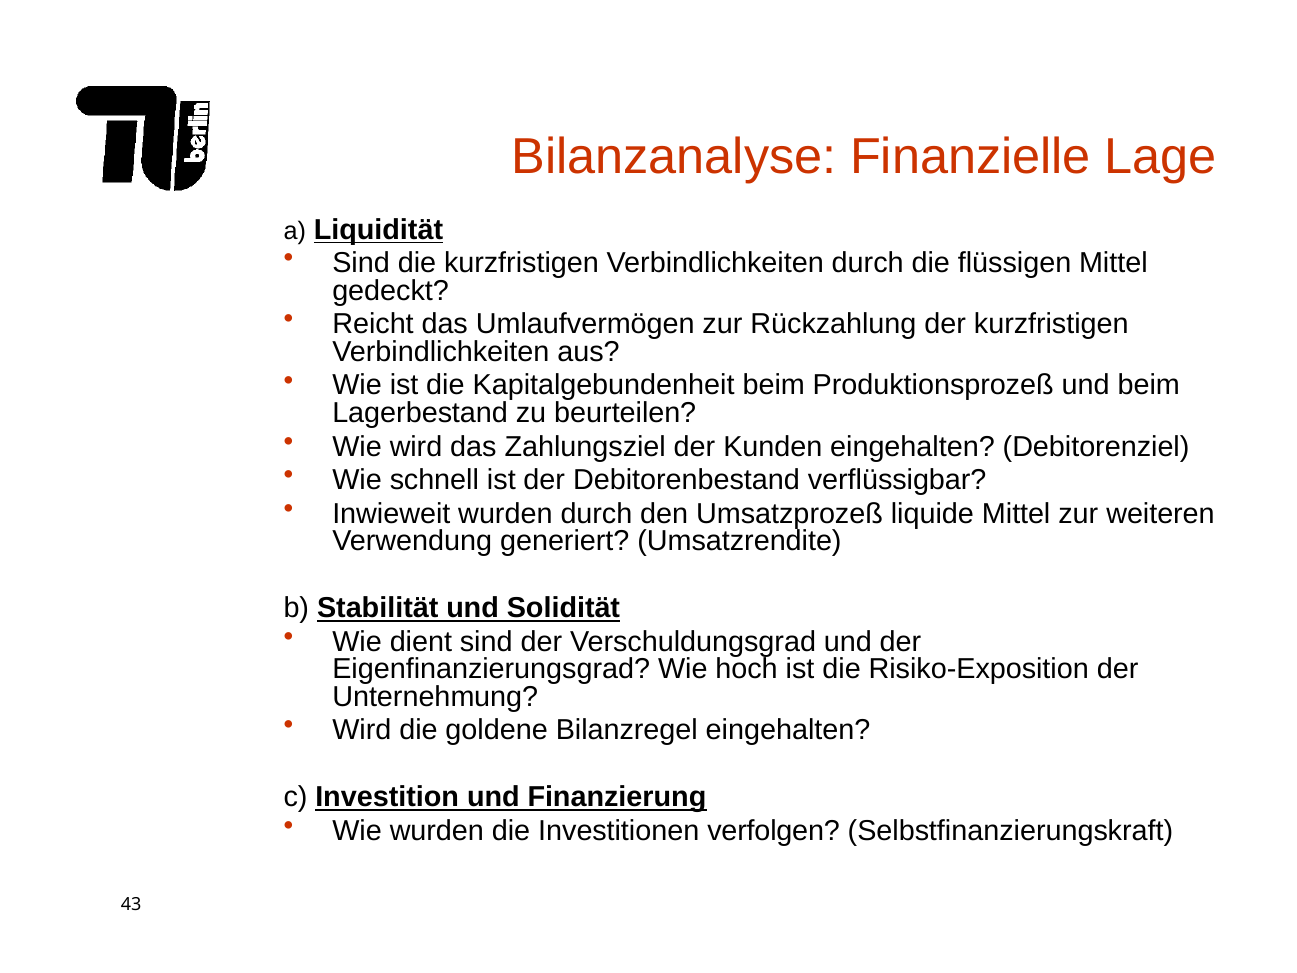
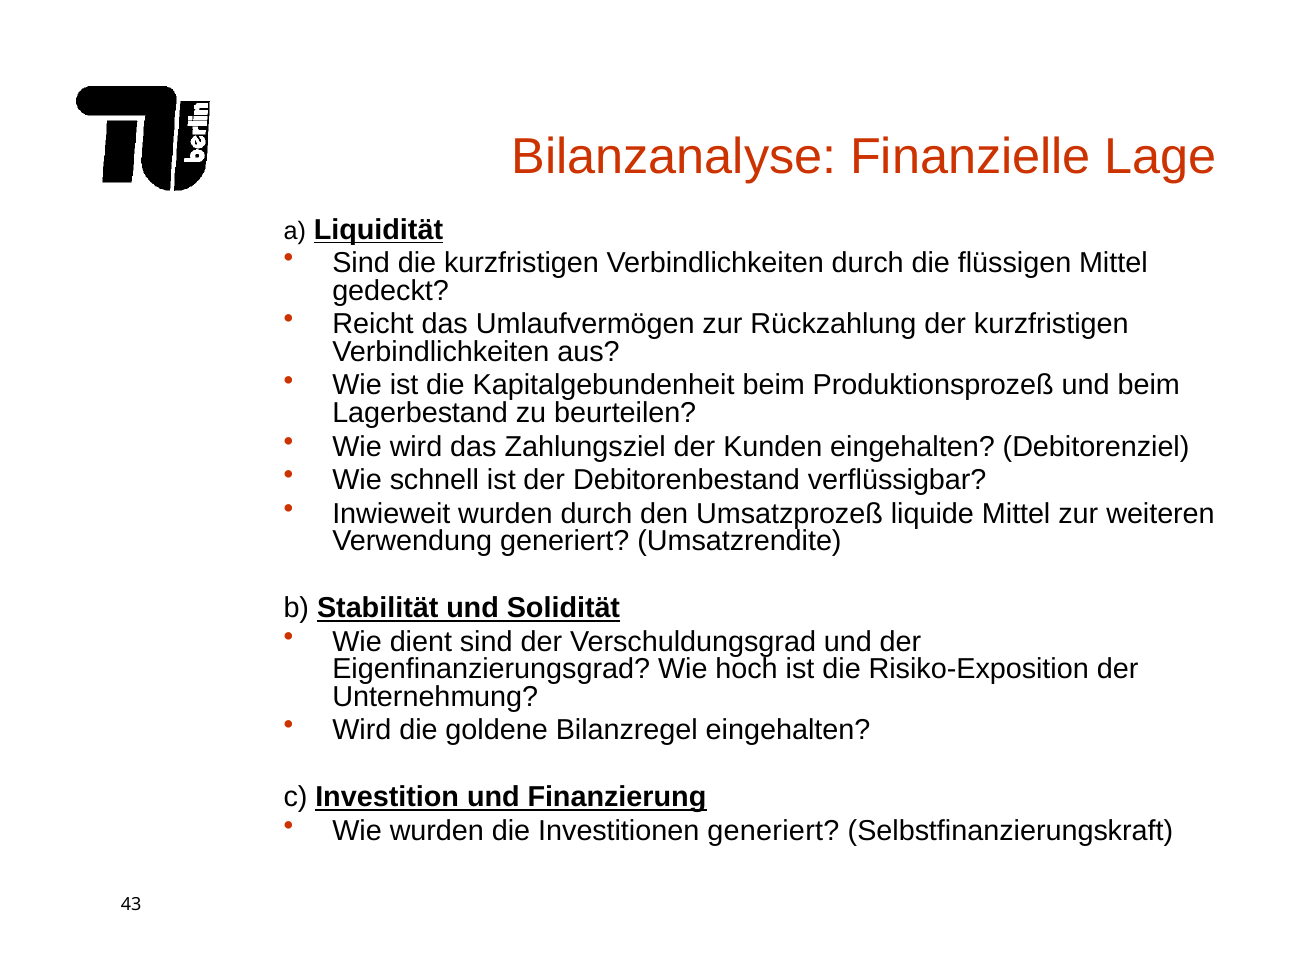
Investitionen verfolgen: verfolgen -> generiert (773, 830)
